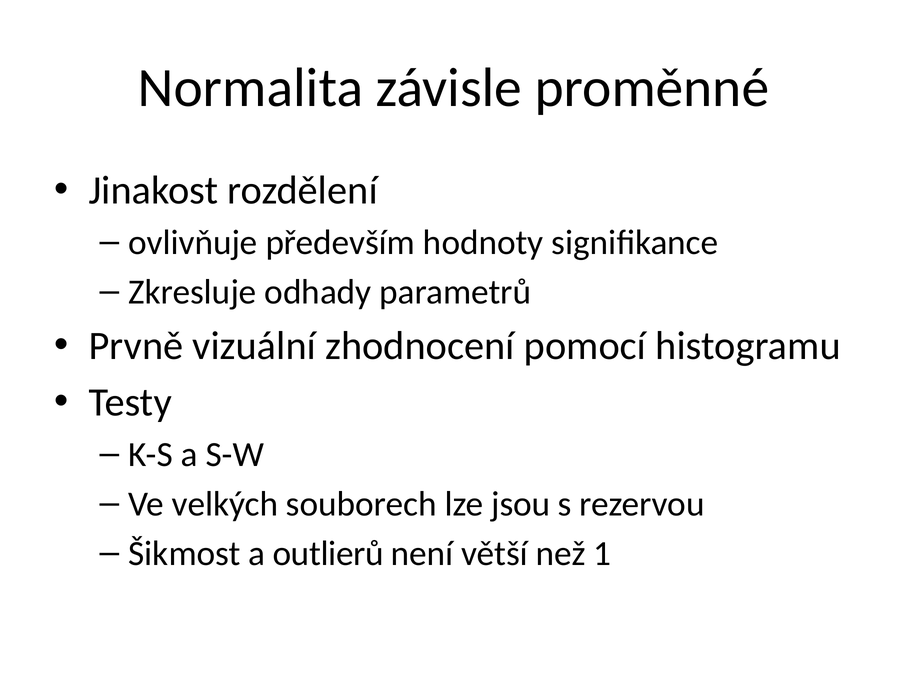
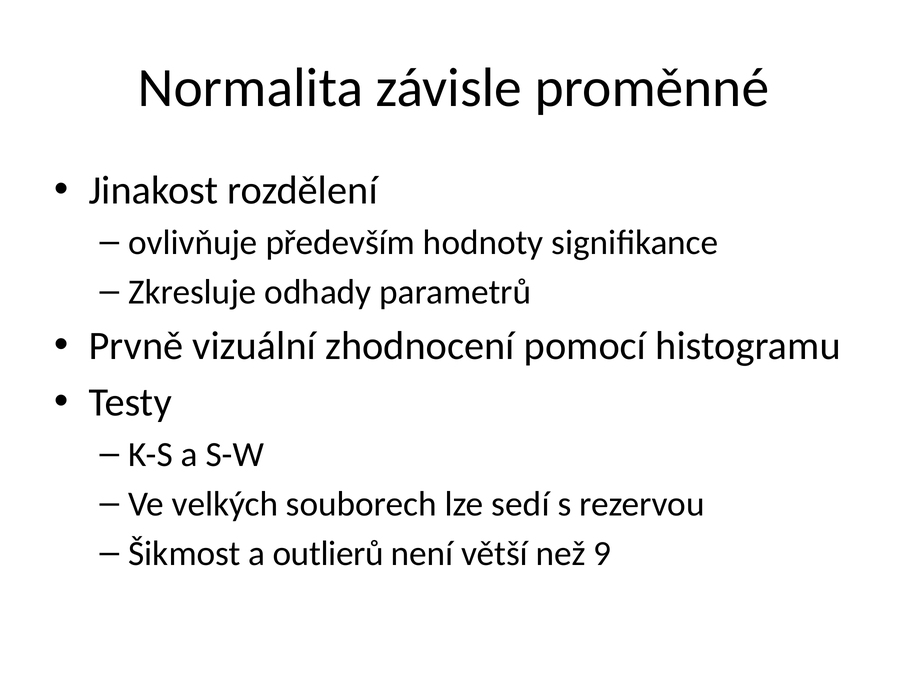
jsou: jsou -> sedí (521, 504)
1: 1 -> 9 (602, 554)
